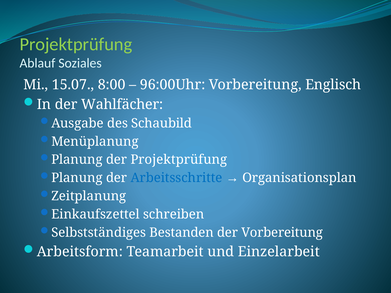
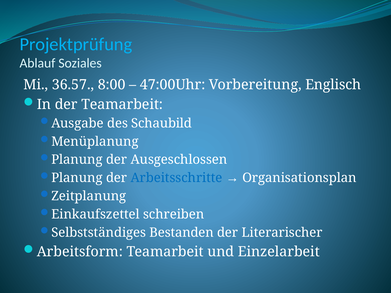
Projektprüfung colour: light green -> light blue (76, 44)
15.07: 15.07 -> 36.57 (73, 85)
96:00Uhr: 96:00Uhr -> 47:00Uhr (173, 85)
der Wahlfächer: Wahlfächer -> Teamarbeit (122, 105)
der Projektprüfung: Projektprüfung -> Ausgeschlossen (179, 160)
der Vorbereitung: Vorbereitung -> Literarischer (282, 233)
